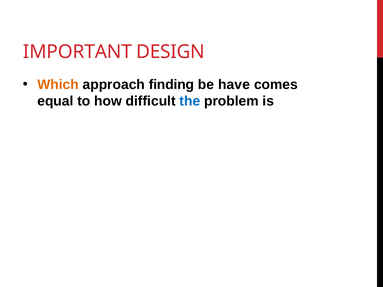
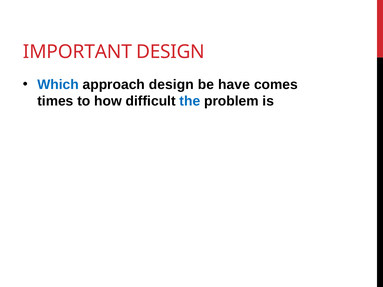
Which colour: orange -> blue (58, 85)
approach finding: finding -> design (171, 85)
equal: equal -> times (55, 101)
